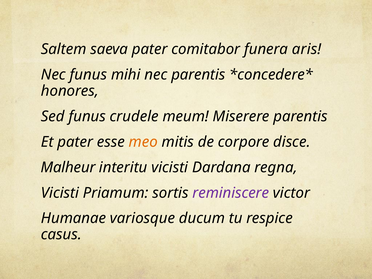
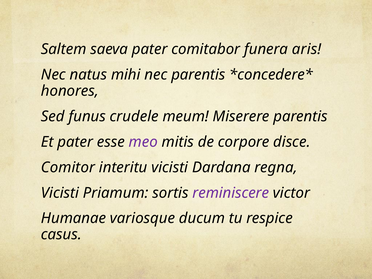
Nec funus: funus -> natus (88, 75)
meo colour: orange -> purple (143, 142)
Malheur: Malheur -> Comitor (68, 167)
